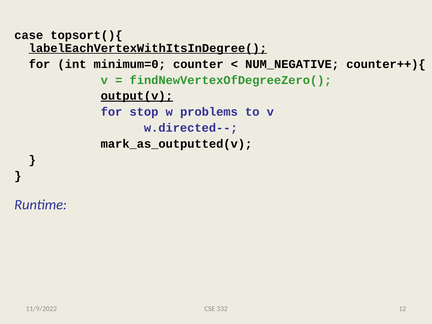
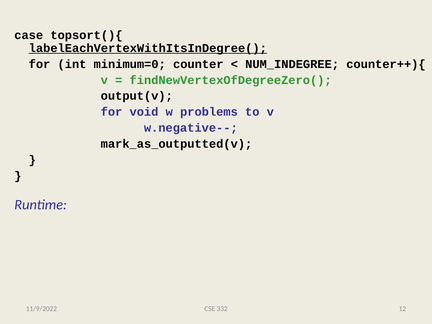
NUM_NEGATIVE: NUM_NEGATIVE -> NUM_INDEGREE (292, 64)
output(v underline: present -> none (137, 96)
stop: stop -> void (144, 112)
w.directed--: w.directed-- -> w.negative-- (191, 128)
